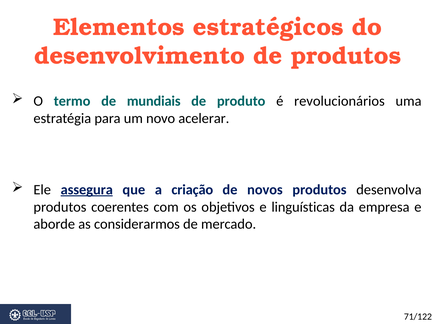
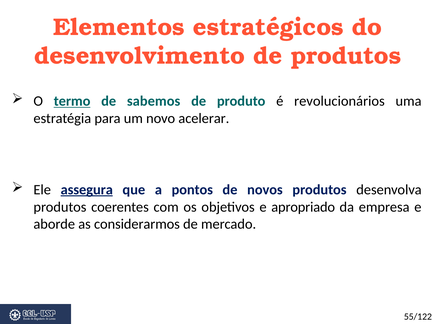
termo underline: none -> present (72, 101)
mundiais: mundiais -> sabemos (154, 101)
criação: criação -> pontos (192, 190)
linguísticas: linguísticas -> apropriado (303, 207)
71/122: 71/122 -> 55/122 (418, 317)
